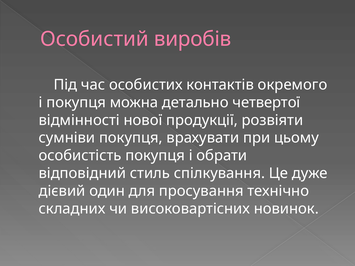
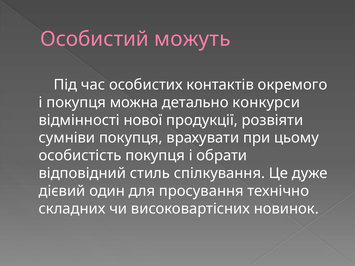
виробів: виробів -> можуть (192, 39)
четвертої: четвертої -> конкурси (266, 103)
